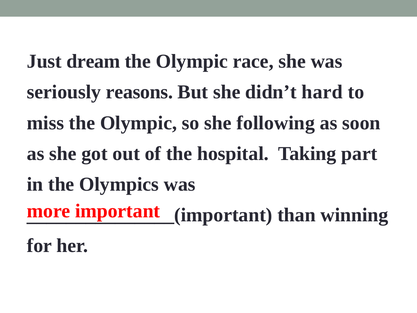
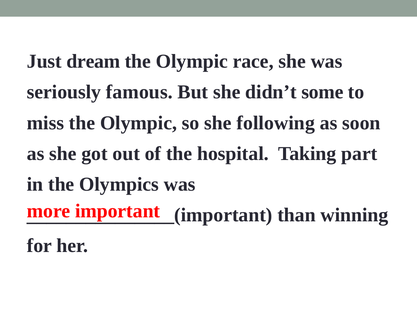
reasons: reasons -> famous (139, 92)
hard: hard -> some (322, 92)
